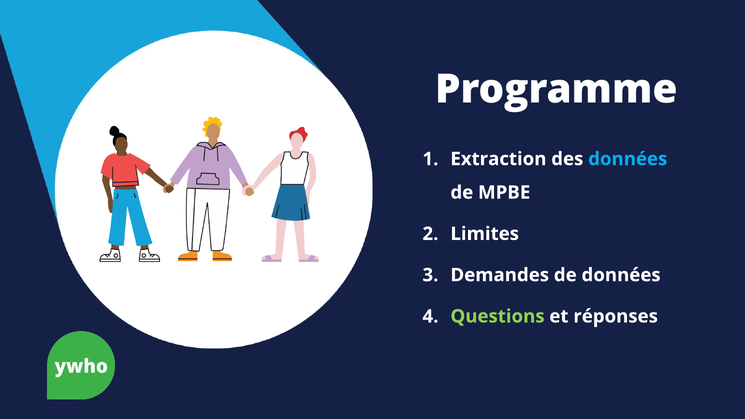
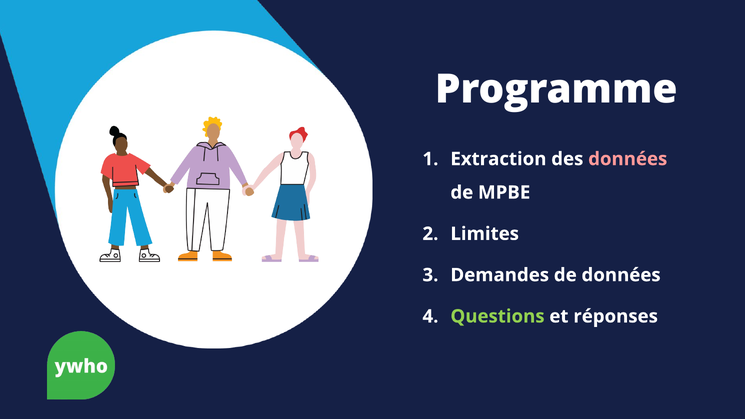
données colour: light blue -> pink (628, 159)
